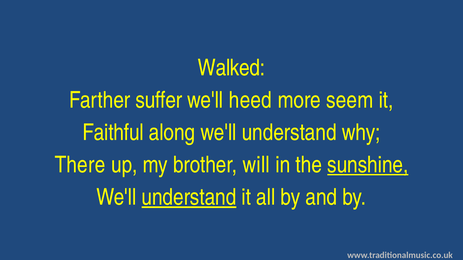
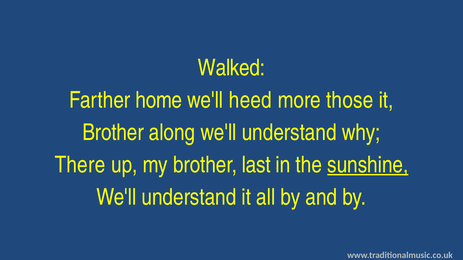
suffer: suffer -> home (159, 100)
seem: seem -> those (350, 100)
Faithful: Faithful -> Brother (113, 133)
will: will -> last (256, 165)
understand underline: present -> none (189, 198)
